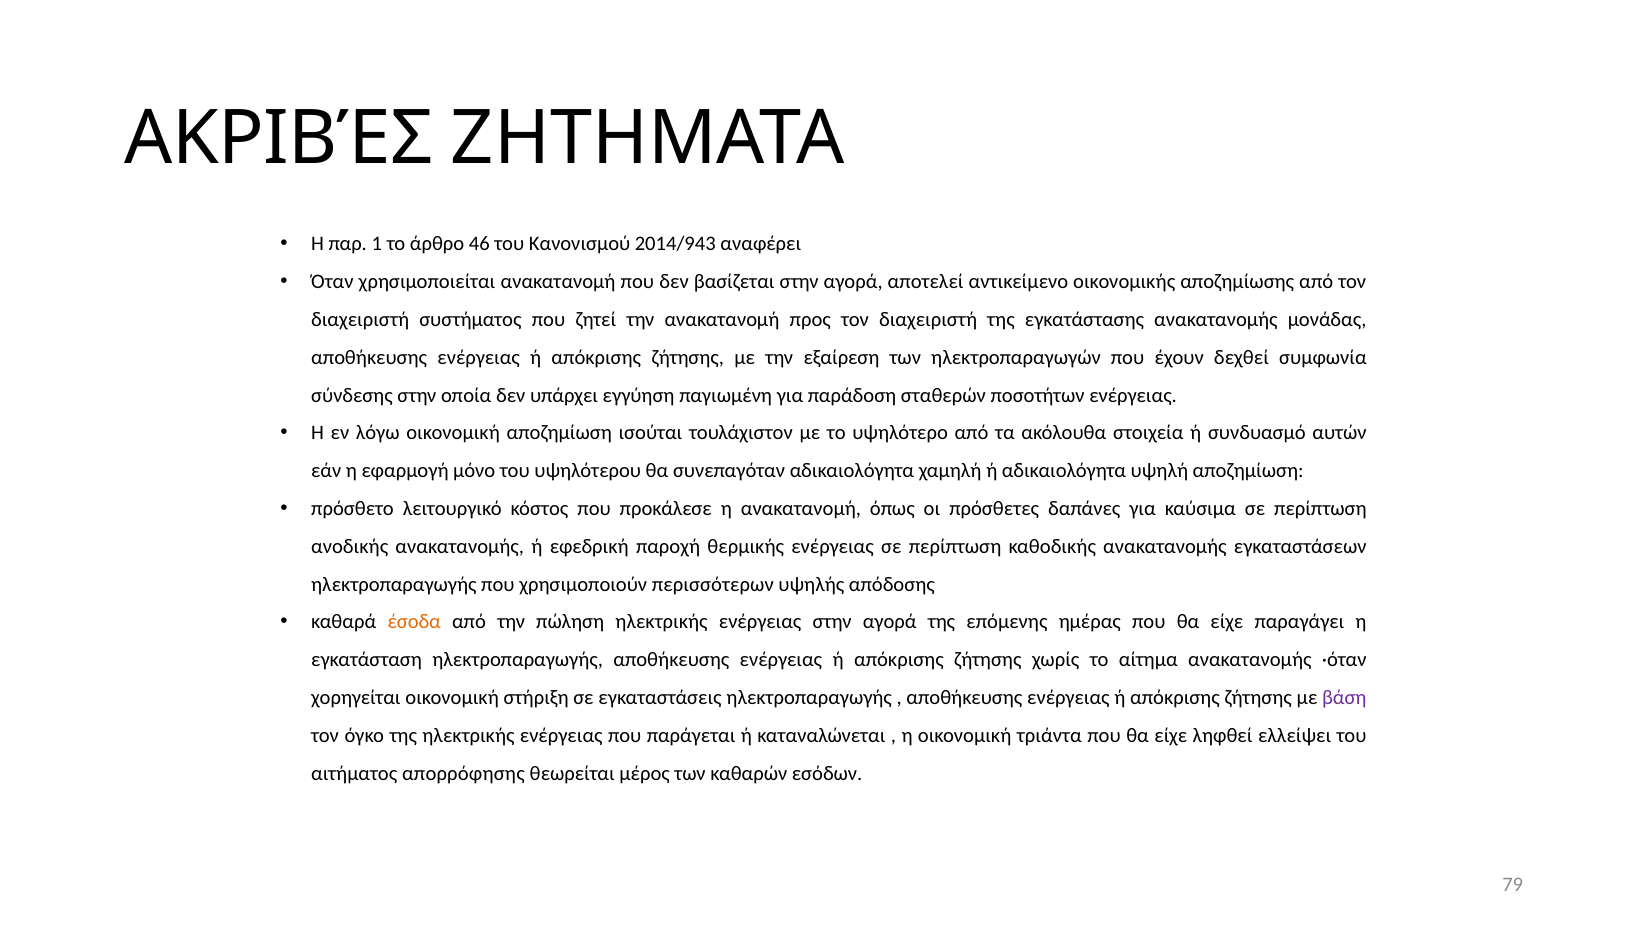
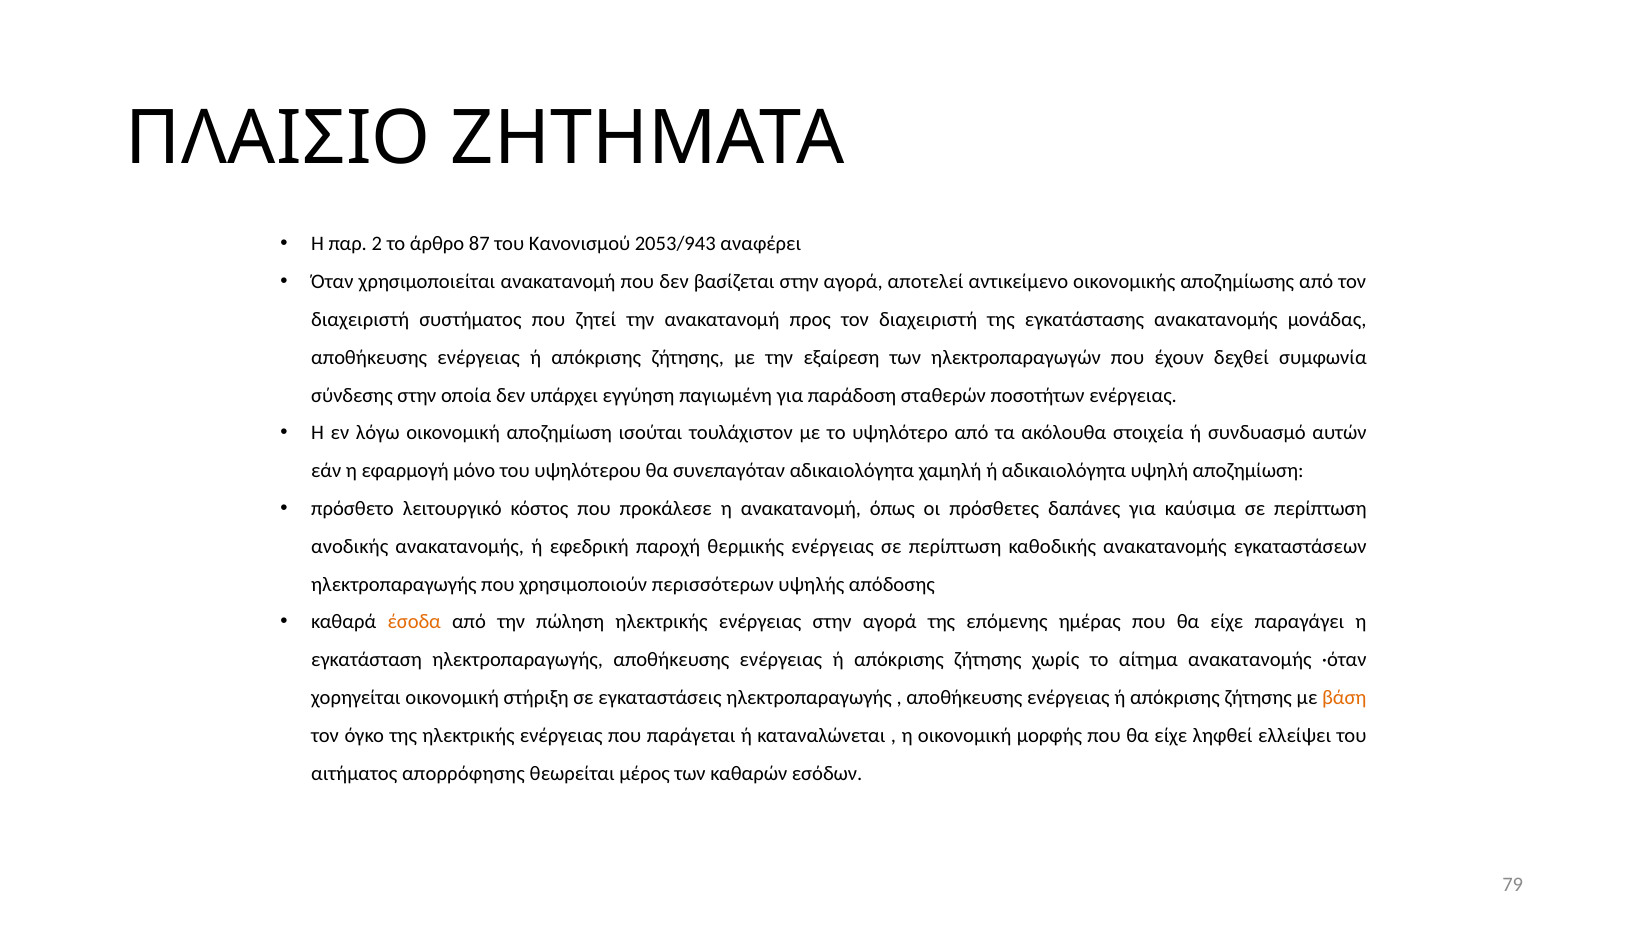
ΑΚΡΙΒΈΣ: ΑΚΡΙΒΈΣ -> ΠΛΑΙΣΙΟ (278, 139)
1: 1 -> 2 (377, 244)
46: 46 -> 87 (479, 244)
2014/943: 2014/943 -> 2053/943 (675, 244)
βάση colour: purple -> orange (1344, 698)
τριάντα: τριάντα -> μορφής (1049, 736)
